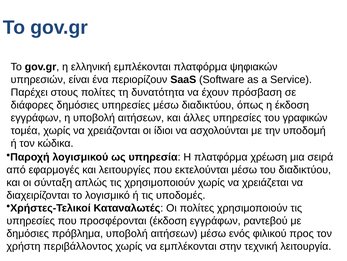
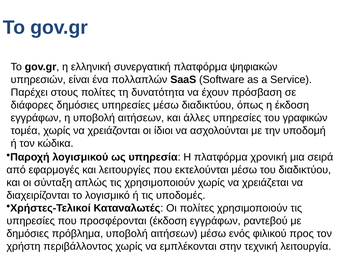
ελληνική εμπλέκονται: εμπλέκονται -> συνεργατική (142, 67)
περιορίζουν: περιορίζουν -> πολλαπλών (139, 79)
χρέωση: χρέωση -> χρονική (269, 157)
